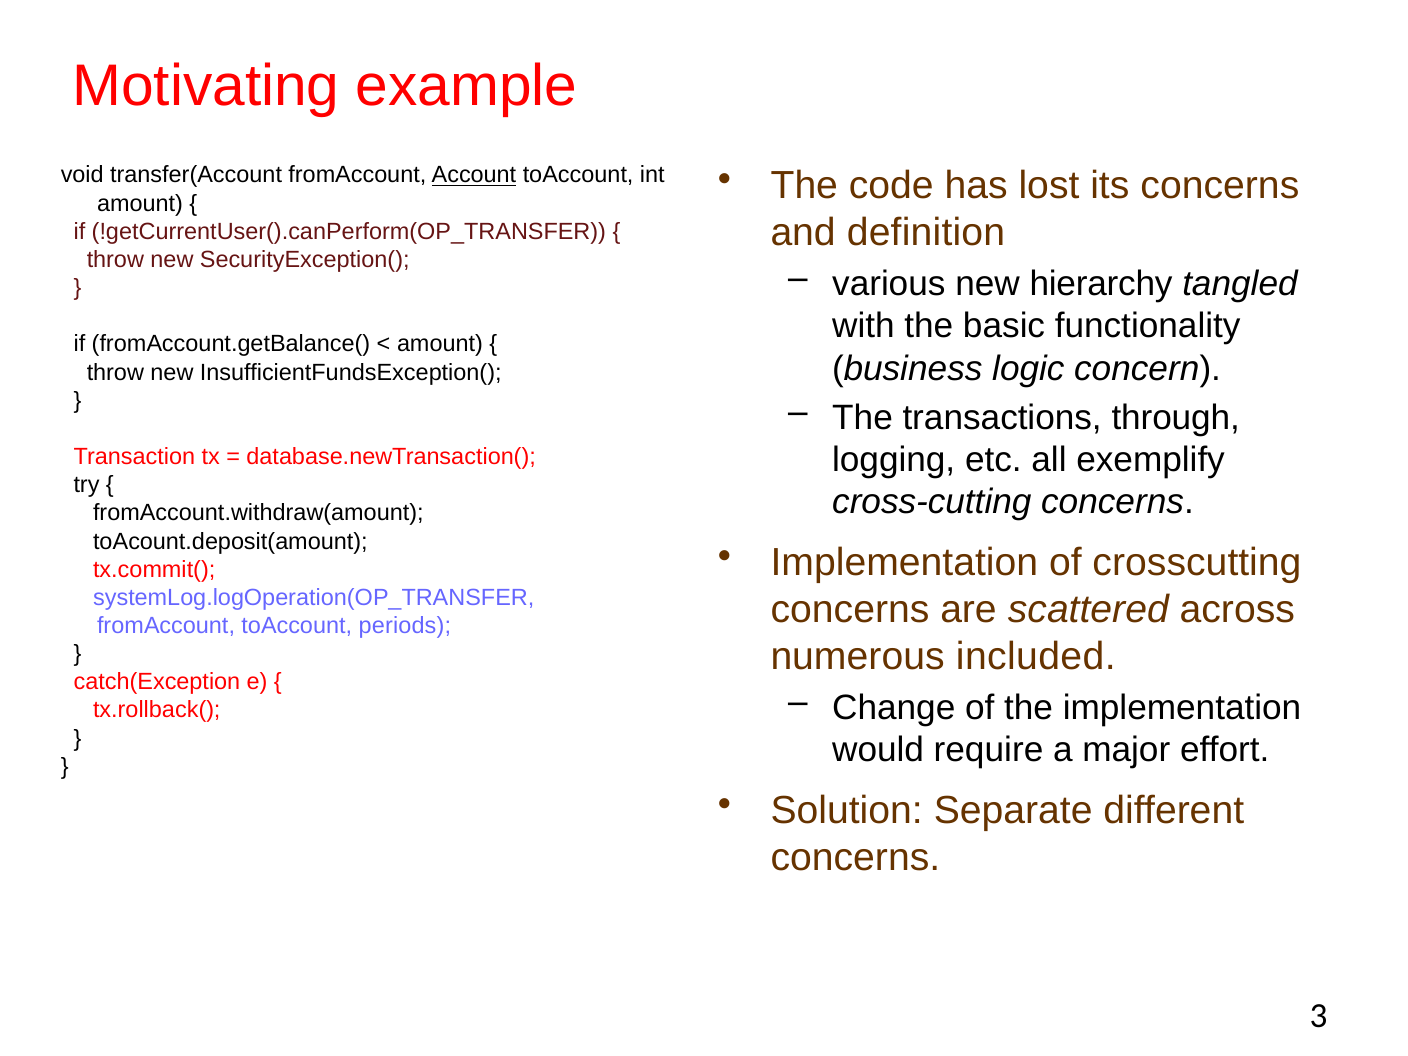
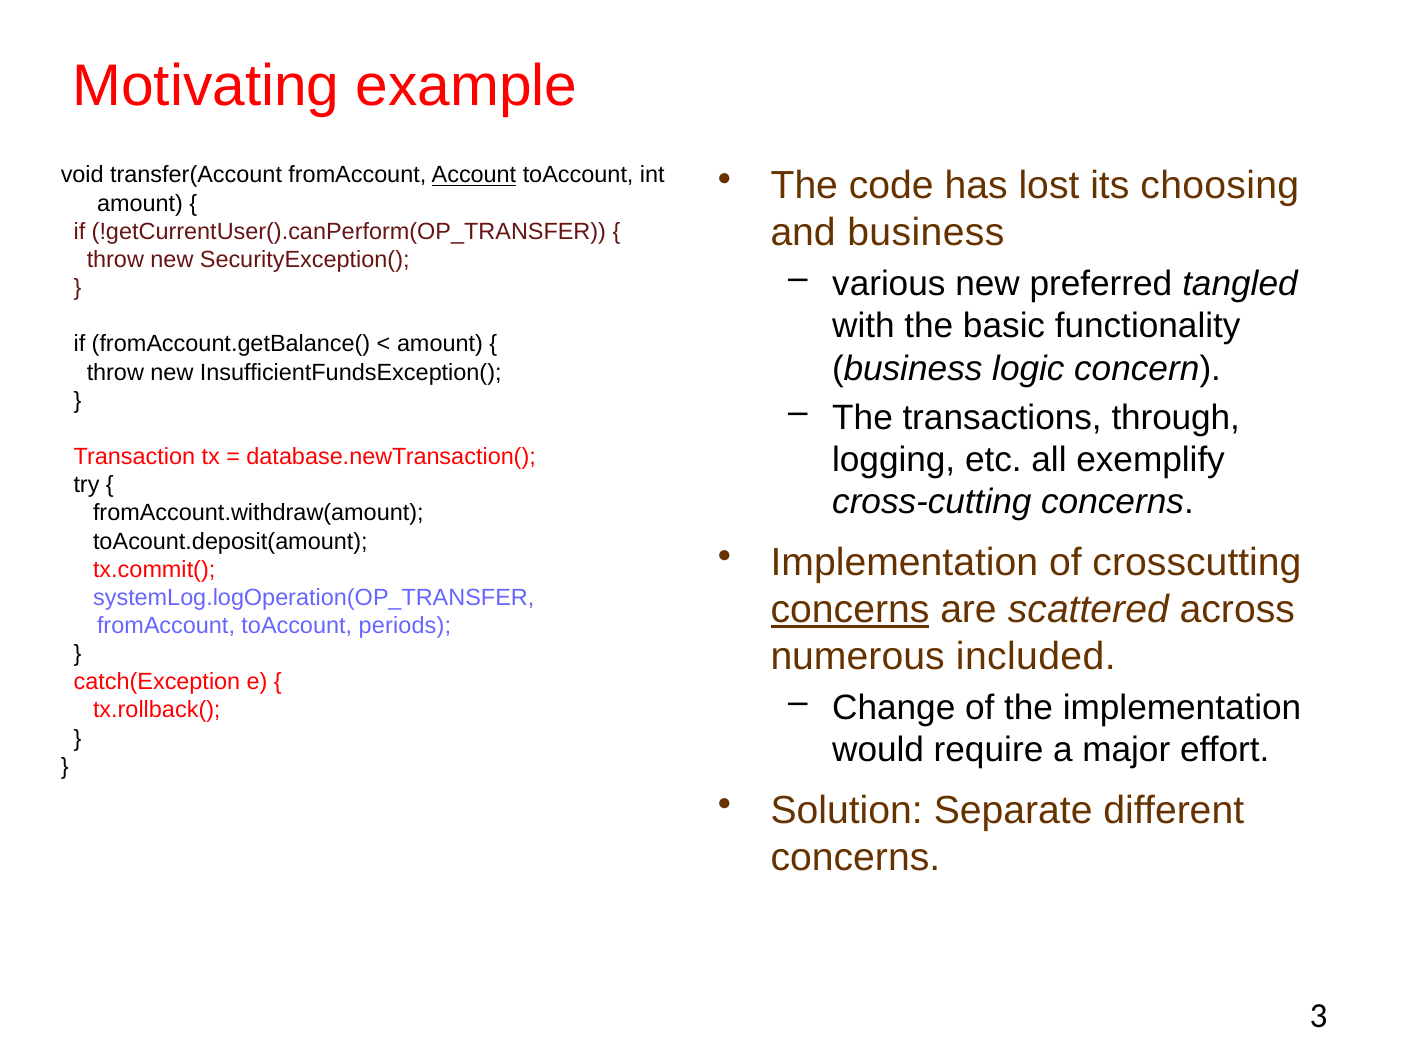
its concerns: concerns -> choosing (1220, 186)
and definition: definition -> business (926, 233)
hierarchy: hierarchy -> preferred (1101, 284)
concerns underline: none -> present (850, 610)
